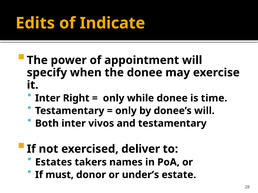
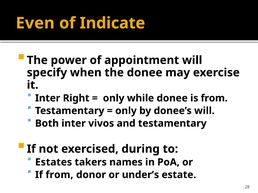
Edits: Edits -> Even (35, 23)
is time: time -> from (214, 98)
deliver: deliver -> during (141, 149)
If must: must -> from (59, 175)
